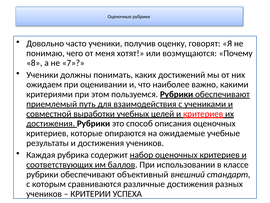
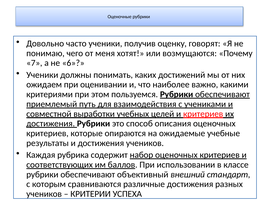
8: 8 -> 7 (34, 63)
7: 7 -> 6 (73, 63)
